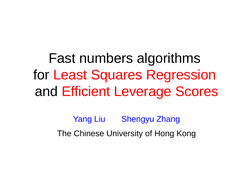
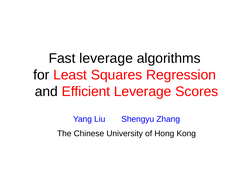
Fast numbers: numbers -> leverage (106, 58)
